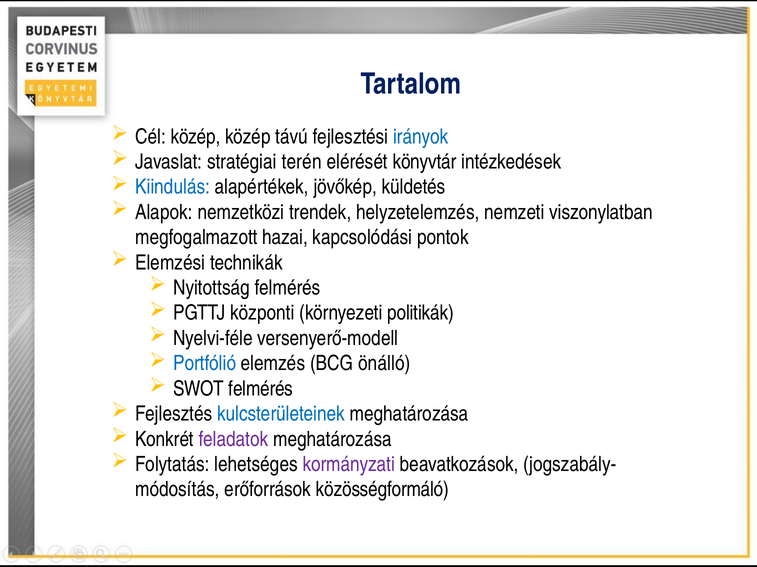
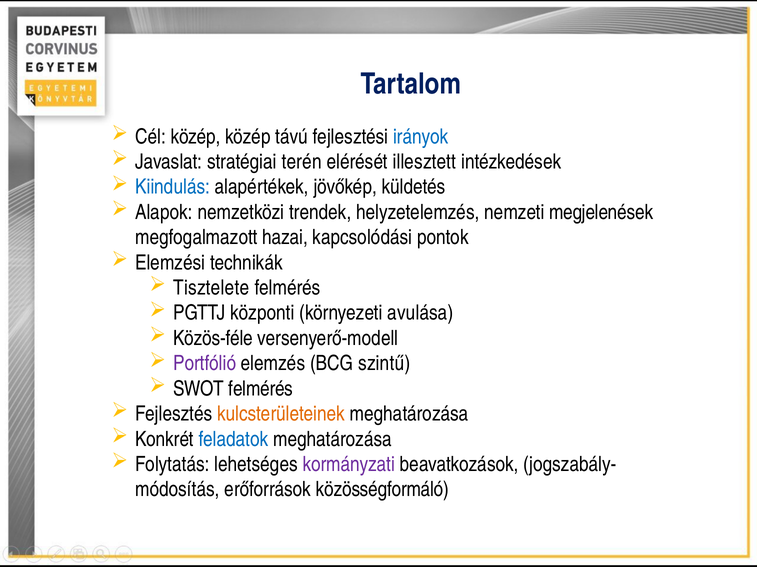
könyvtár: könyvtár -> illesztett (424, 162)
viszonylatban: viszonylatban -> megjelenések (601, 212)
Nyitottság: Nyitottság -> Tisztelete (211, 288)
politikák: politikák -> avulása (420, 313)
Nyelvi-féle: Nyelvi-féle -> Közös-féle (213, 339)
Portfólió colour: blue -> purple (205, 364)
önálló: önálló -> szintű (384, 364)
kulcsterületeinek colour: blue -> orange (281, 414)
feladatok colour: purple -> blue (233, 440)
